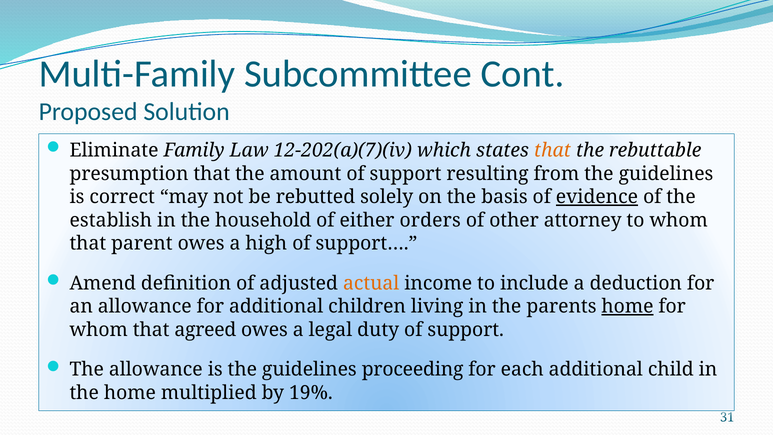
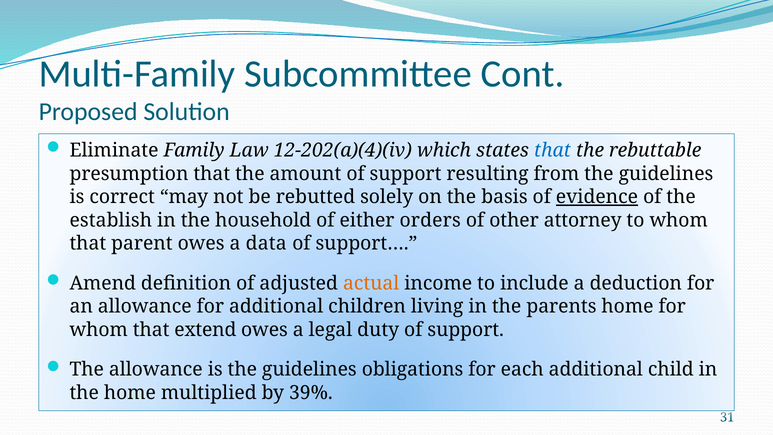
12-202(a)(7)(iv: 12-202(a)(7)(iv -> 12-202(a)(4)(iv (343, 150)
that colour: orange -> blue (552, 150)
high: high -> data (266, 243)
home underline: present -> none (627, 306)
agreed: agreed -> extend (205, 330)
proceeding: proceeding -> obligations (413, 369)
19%: 19% -> 39% (311, 393)
